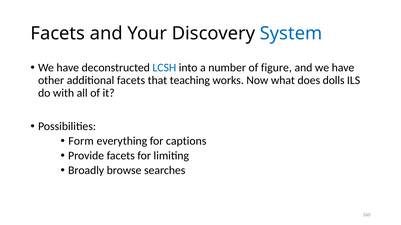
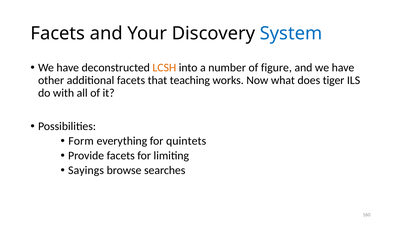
LCSH colour: blue -> orange (164, 68)
dolls: dolls -> tiger (334, 80)
captions: captions -> quintets (186, 141)
Broadly: Broadly -> Sayings (86, 171)
